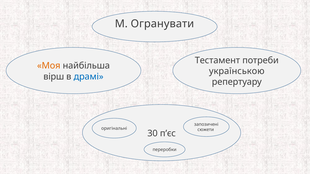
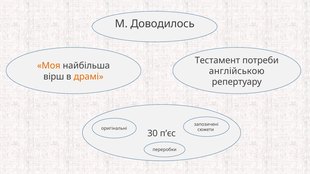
Огранувати: Огранувати -> Доводилось (163, 24)
українською: українською -> англійською (237, 71)
драмі colour: blue -> orange (89, 77)
